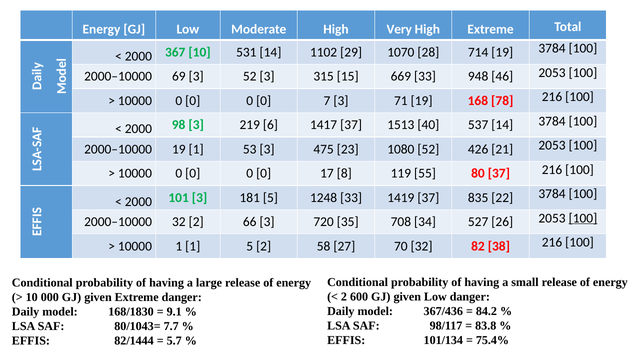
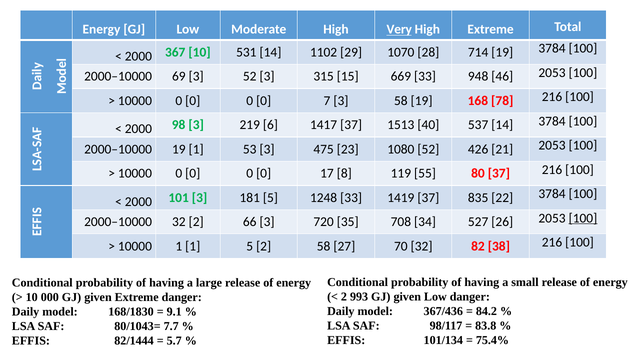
Very underline: none -> present (399, 29)
3 71: 71 -> 58 (401, 101)
600: 600 -> 993 (359, 297)
